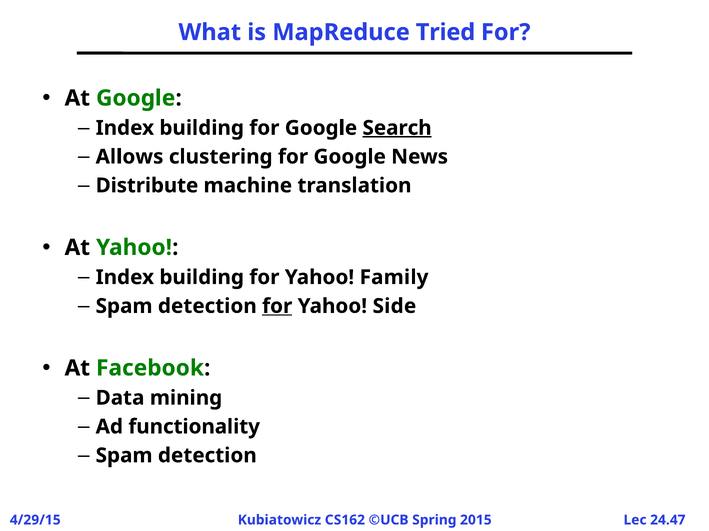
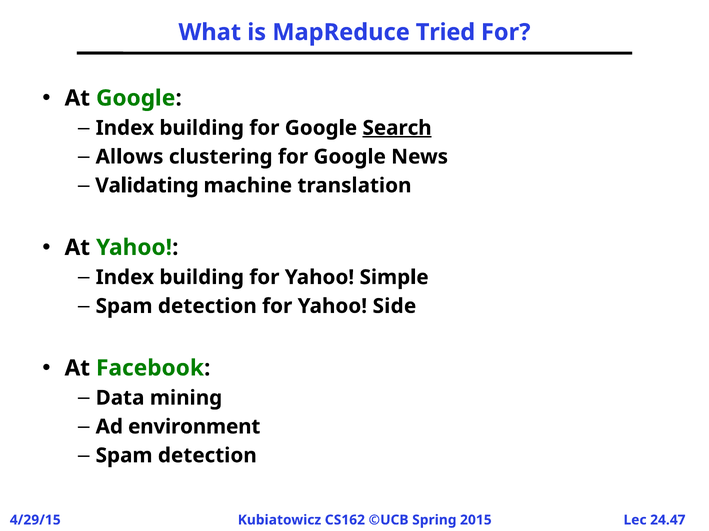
Distribute: Distribute -> Validating (147, 186)
Family: Family -> Simple (394, 278)
for underline: present -> none (277, 307)
functionality: functionality -> environment (194, 427)
